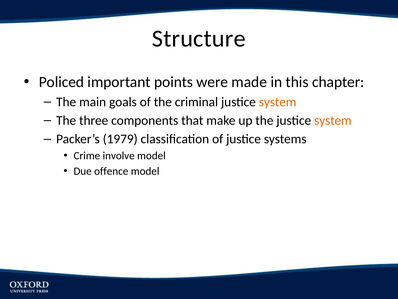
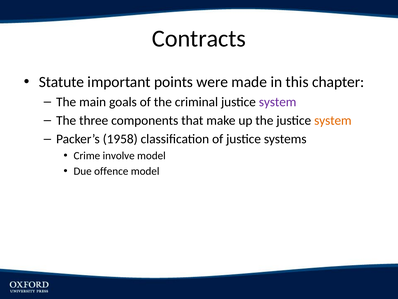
Structure: Structure -> Contracts (199, 39)
Policed: Policed -> Statute (61, 82)
system colour: orange -> purple (278, 102)
1979: 1979 -> 1958 (120, 139)
